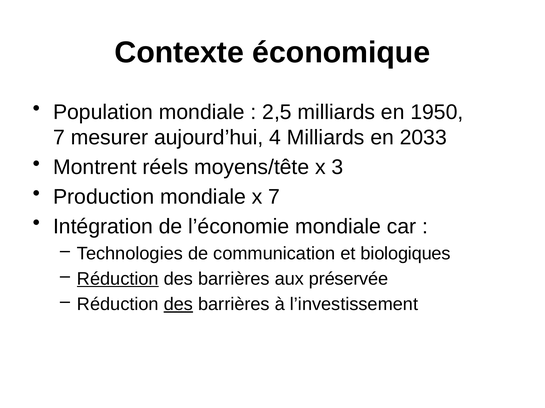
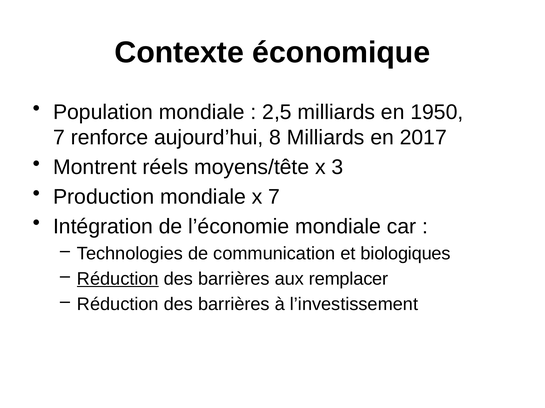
mesurer: mesurer -> renforce (110, 138)
4: 4 -> 8 (275, 138)
2033: 2033 -> 2017 (423, 138)
préservée: préservée -> remplacer (349, 279)
des underline: present -> none (178, 305)
